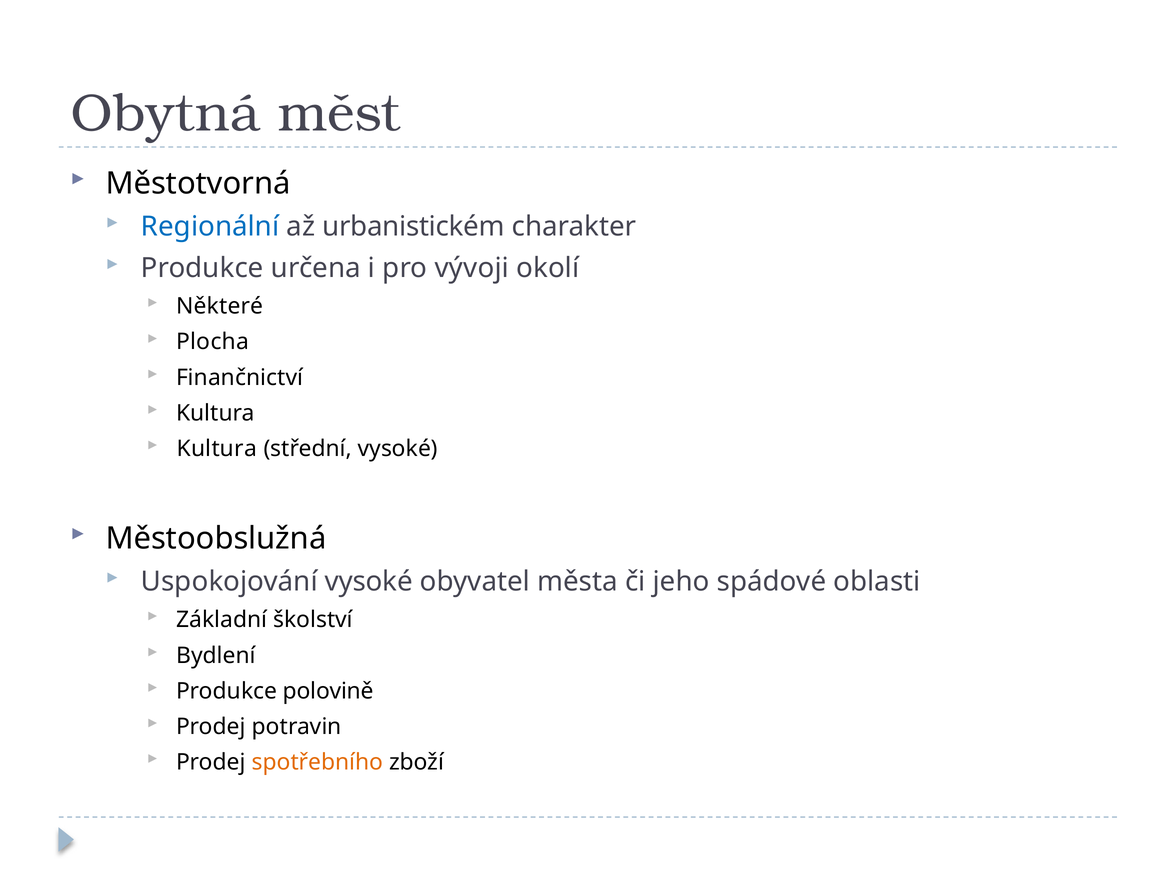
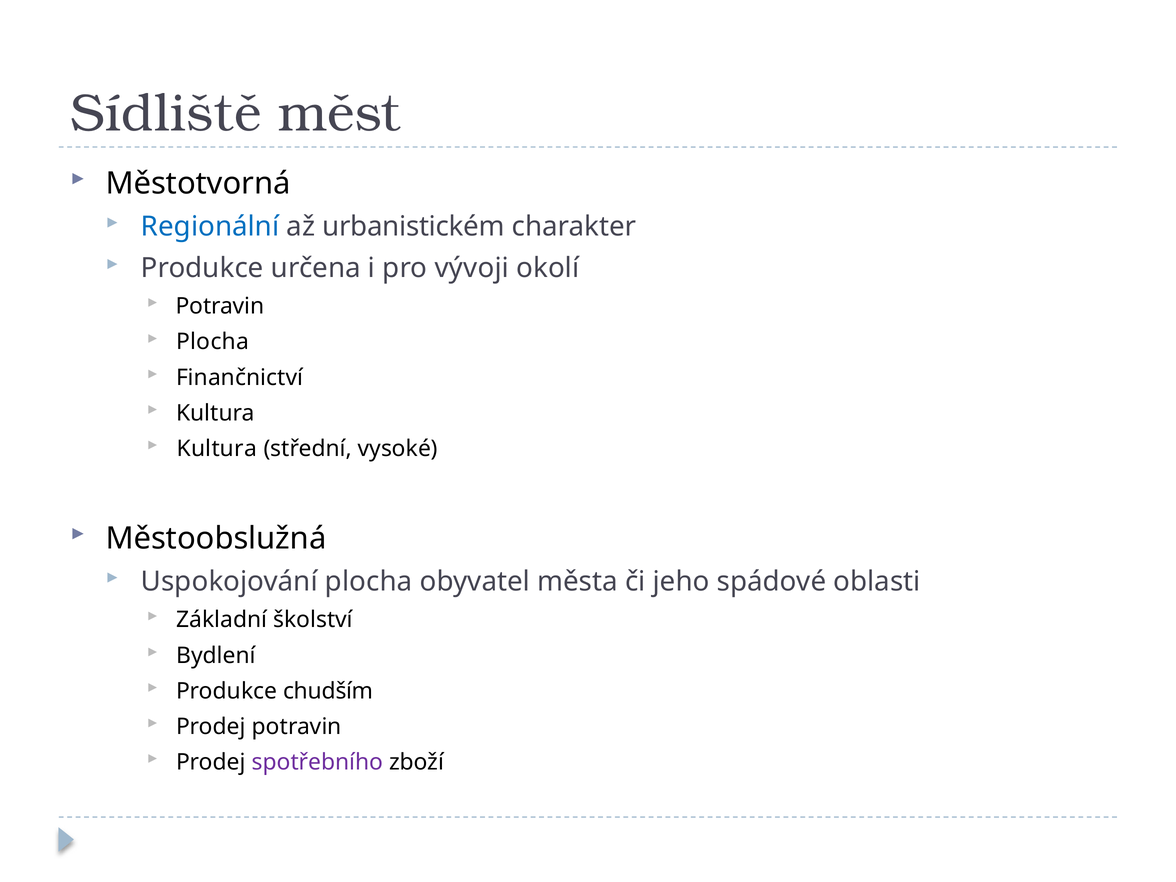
Obytná: Obytná -> Sídliště (166, 113)
Některé: Některé -> Potravin (220, 306)
Uspokojování vysoké: vysoké -> plocha (369, 582)
polovině: polovině -> chudším (328, 691)
spotřebního colour: orange -> purple (317, 762)
